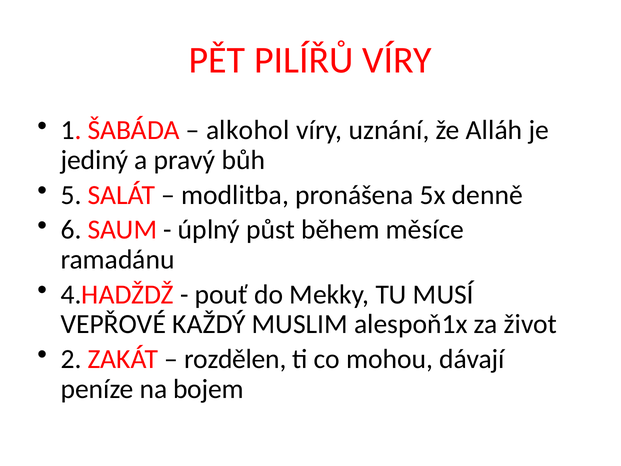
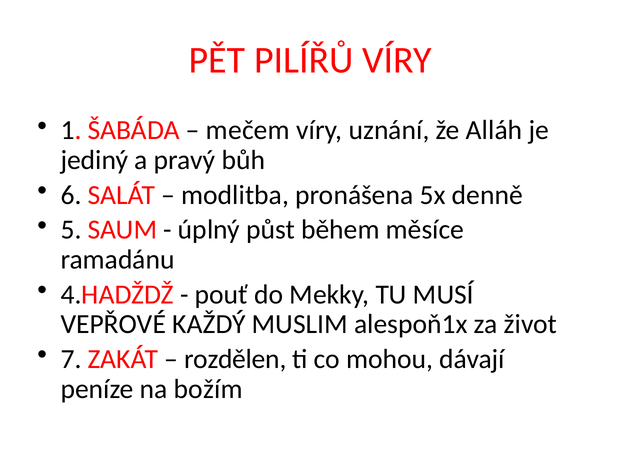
alkohol: alkohol -> mečem (248, 130)
5: 5 -> 6 (71, 195)
6: 6 -> 5 (71, 230)
2: 2 -> 7 (71, 359)
bojem: bojem -> božím (208, 389)
